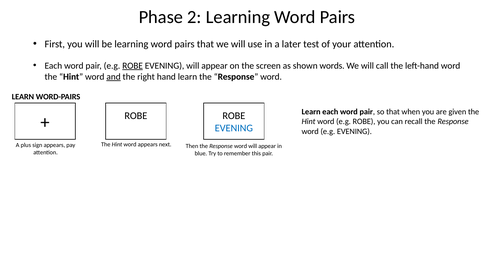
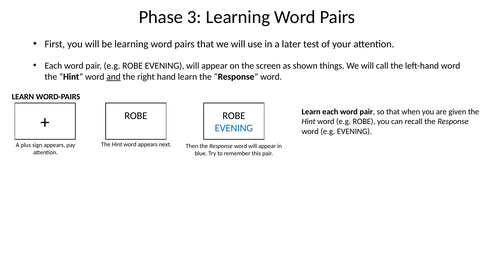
2: 2 -> 3 (194, 17)
ROBE underline: present -> none (133, 66)
words: words -> things (332, 66)
